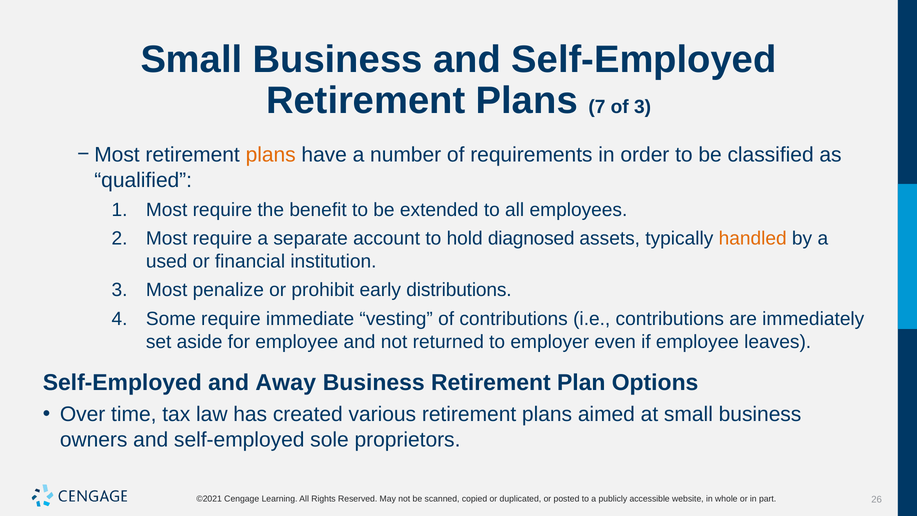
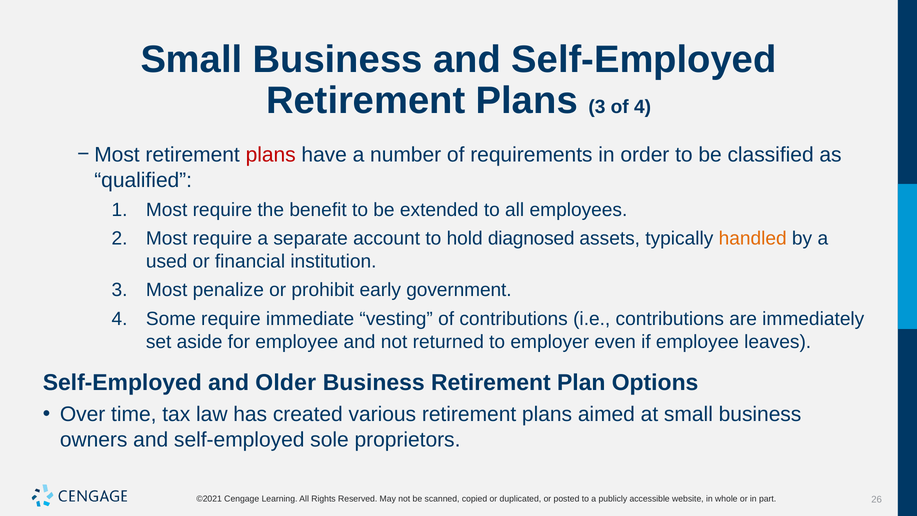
Plans 7: 7 -> 3 (597, 107)
of 3: 3 -> 4 (643, 107)
plans colour: orange -> red (271, 155)
distributions: distributions -> government (459, 290)
Away: Away -> Older (286, 382)
